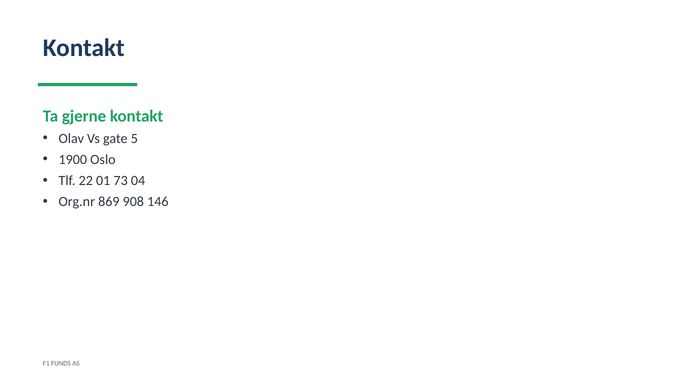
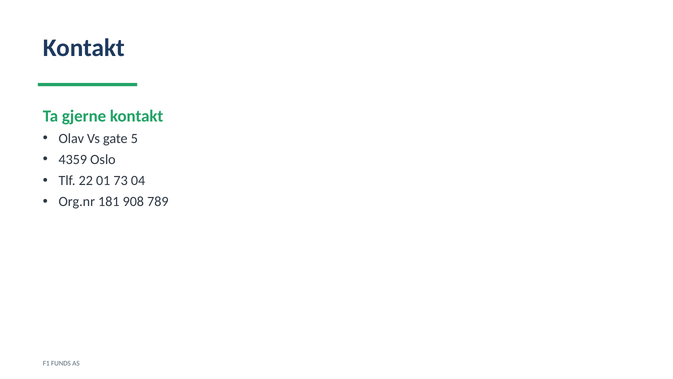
1900: 1900 -> 4359 (73, 159)
869: 869 -> 181 (109, 202)
146: 146 -> 789 (158, 202)
